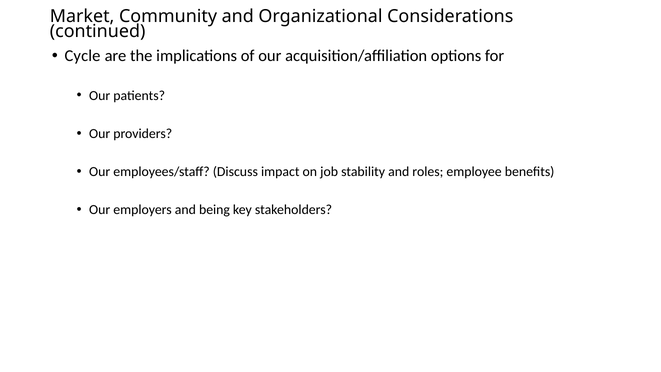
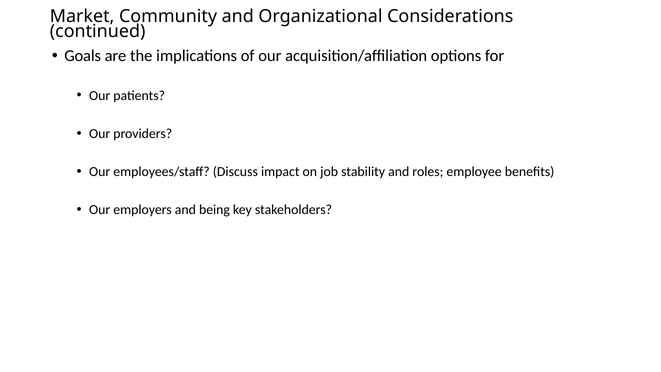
Cycle: Cycle -> Goals (83, 56)
